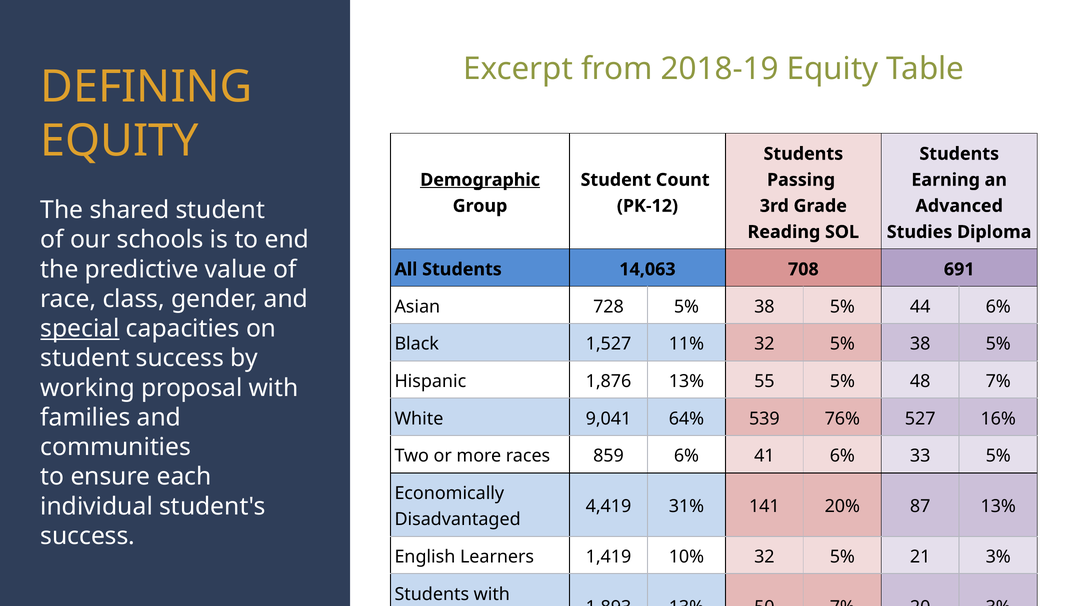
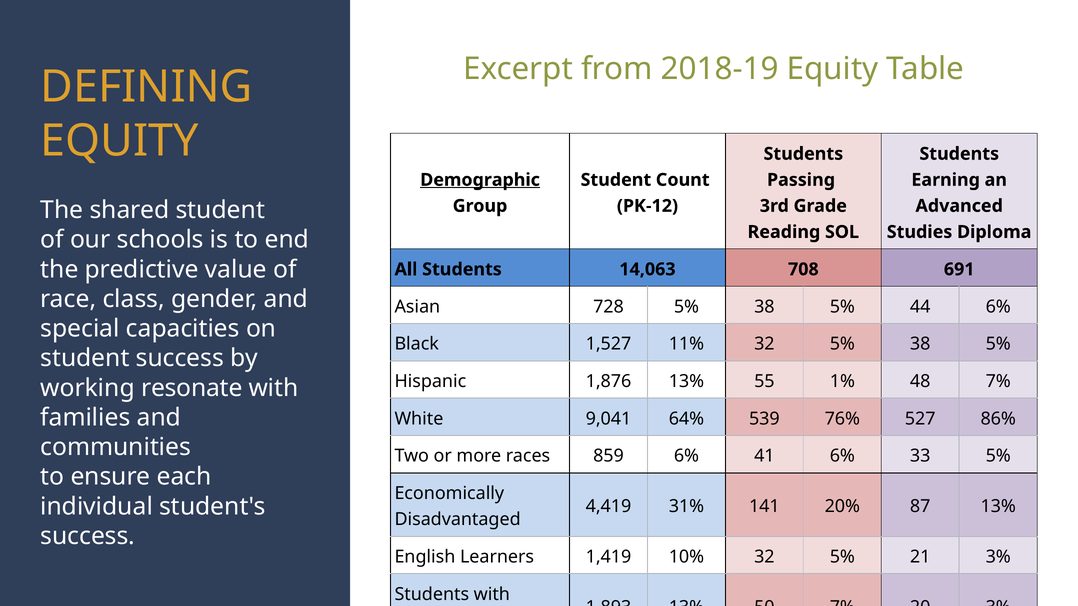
special underline: present -> none (80, 329)
55 5%: 5% -> 1% (842, 382)
proposal: proposal -> resonate (192, 388)
16%: 16% -> 86% (998, 419)
